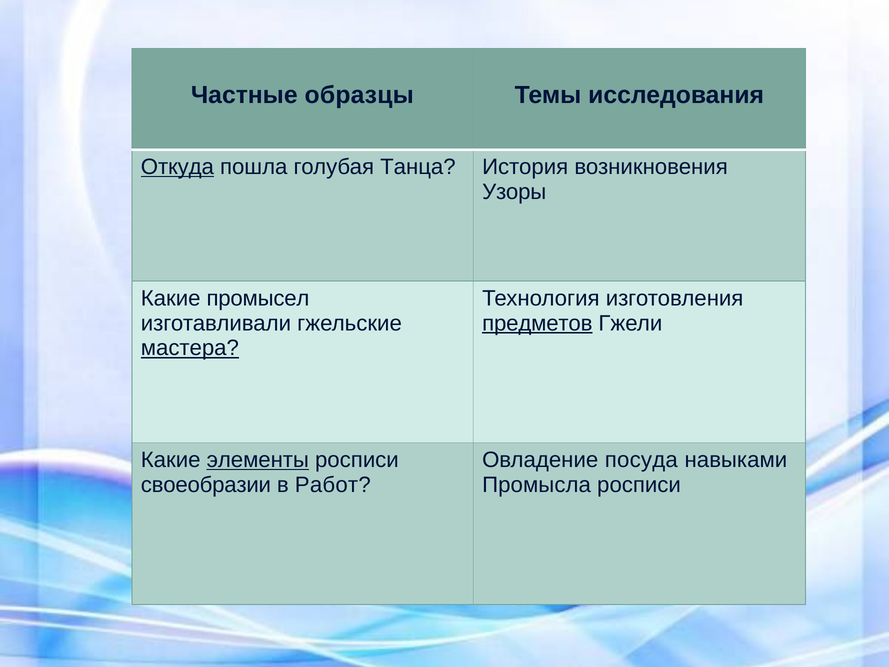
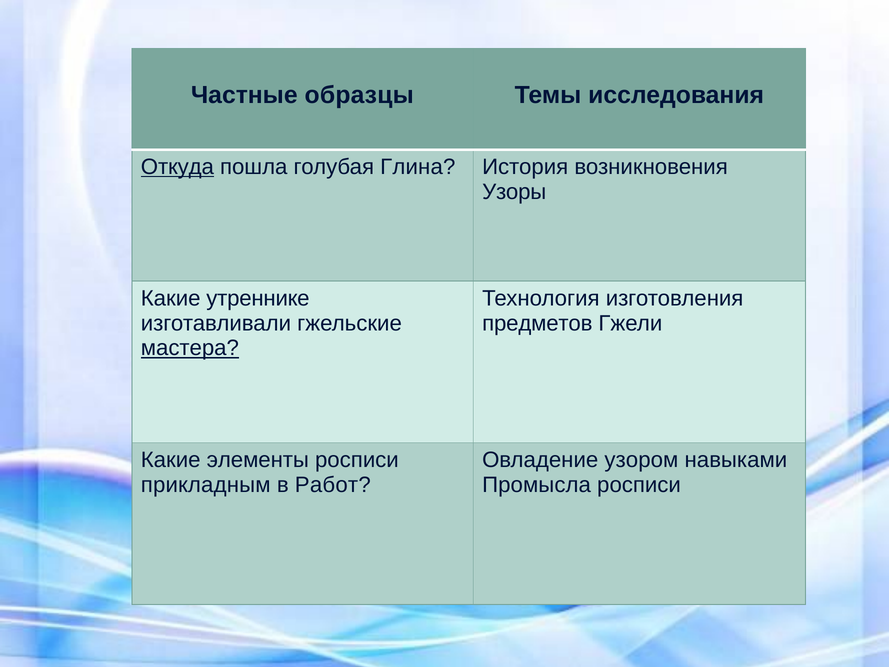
Танца: Танца -> Глина (418, 167)
промысел: промысел -> утреннике (258, 298)
предметов underline: present -> none (537, 323)
элементы underline: present -> none (258, 460)
посуда: посуда -> узором (641, 460)
своеобразии: своеобразии -> прикладным (206, 485)
